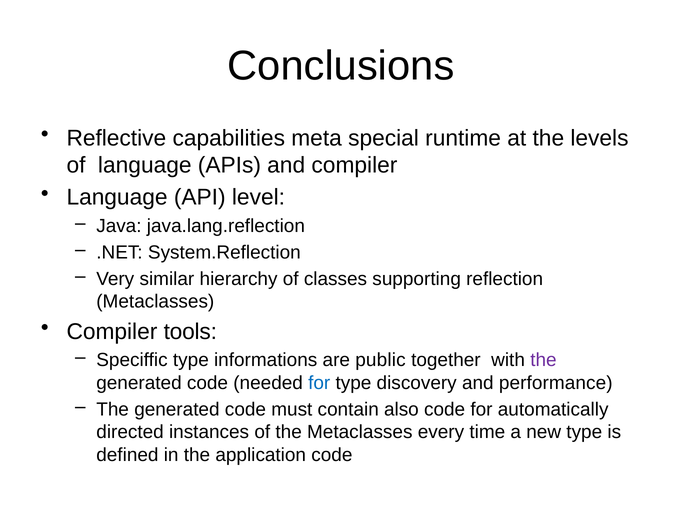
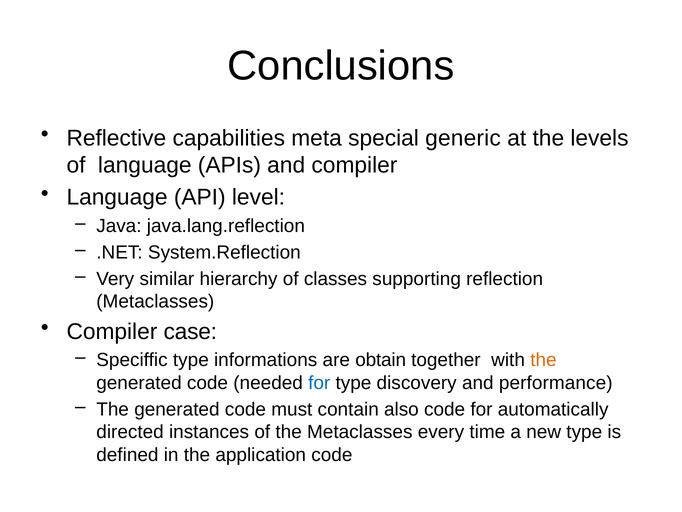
runtime: runtime -> generic (463, 138)
tools: tools -> case (190, 331)
public: public -> obtain (381, 360)
the colour: purple -> orange (543, 360)
